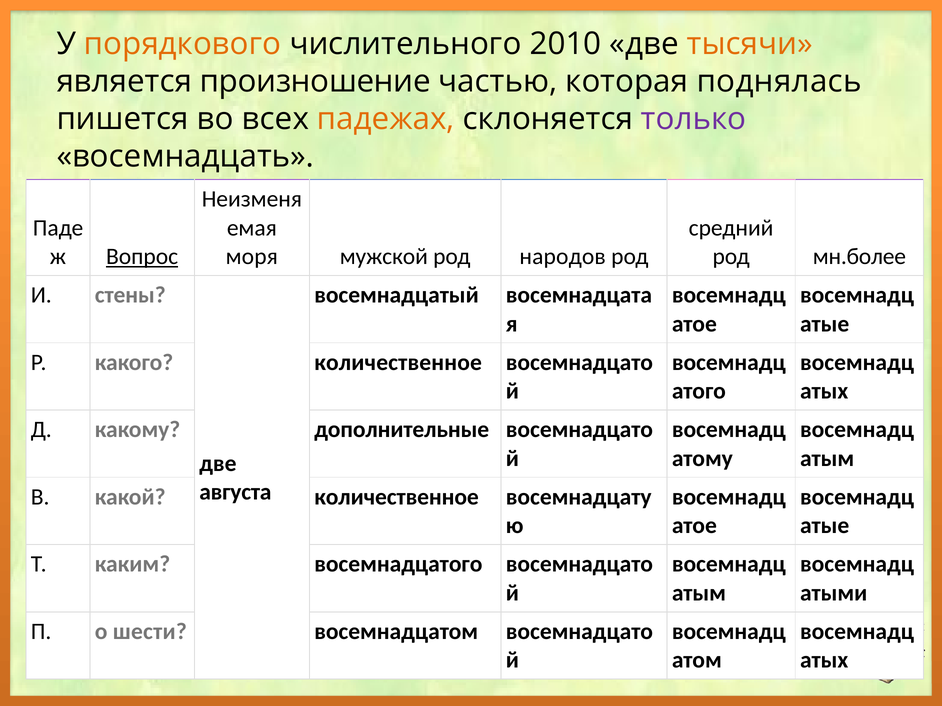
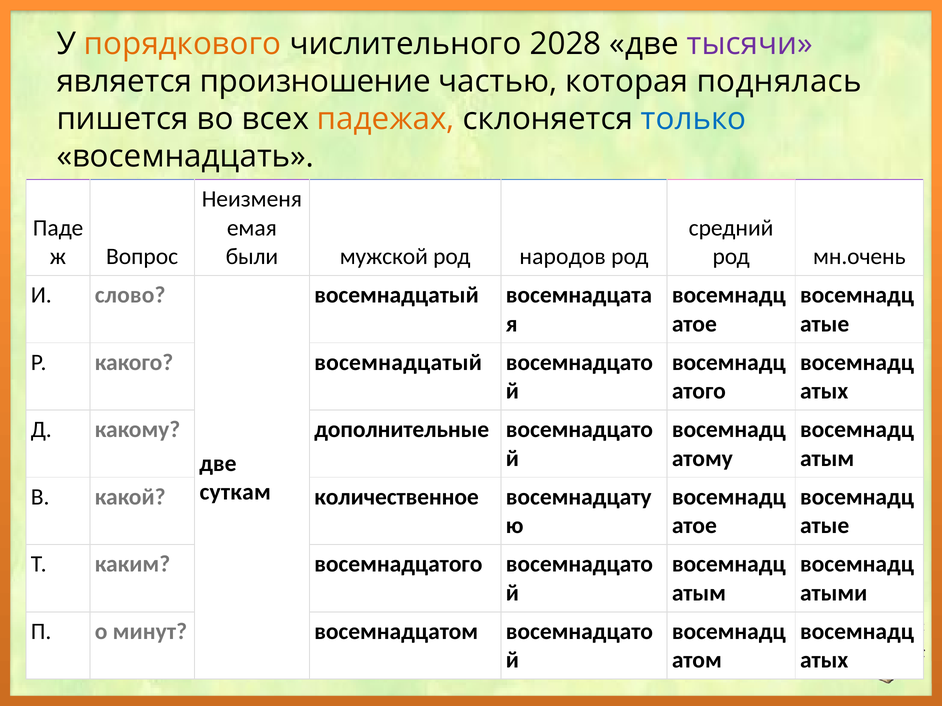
2010: 2010 -> 2028 (566, 44)
тысячи colour: orange -> purple (750, 44)
только colour: purple -> blue (694, 119)
Вопрос underline: present -> none (142, 257)
моря: моря -> были (252, 257)
мн.более: мн.более -> мн.очень (859, 257)
стены: стены -> слово (130, 295)
какого количественное: количественное -> восемнадцатый (398, 363)
августа: августа -> суткам (235, 492)
шести: шести -> минут (150, 632)
